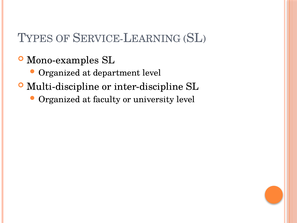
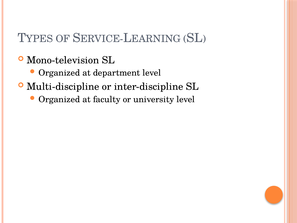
Mono-examples: Mono-examples -> Mono-television (63, 60)
